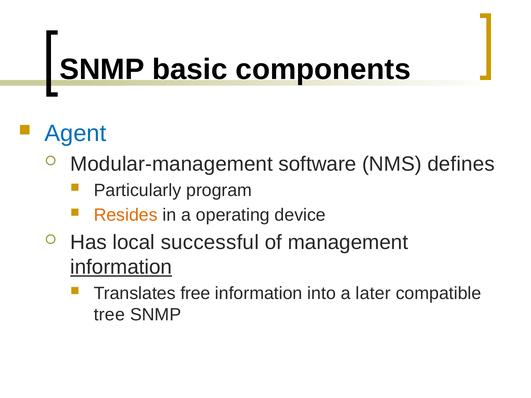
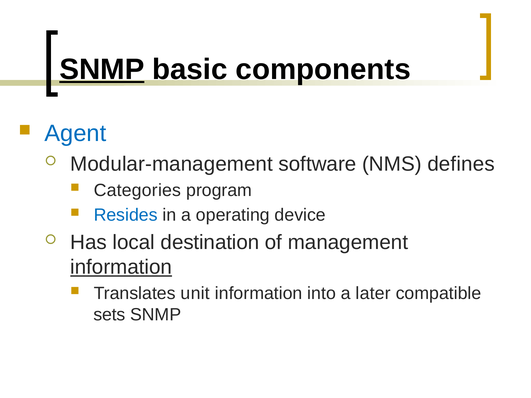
SNMP underline: none -> present (102, 69)
Particularly: Particularly -> Categories (137, 190)
Resides colour: orange -> blue (126, 215)
successful: successful -> destination (210, 242)
free: free -> unit (195, 294)
tree: tree -> sets (110, 315)
